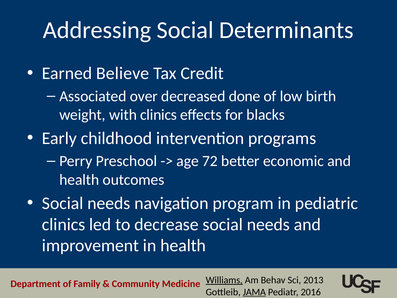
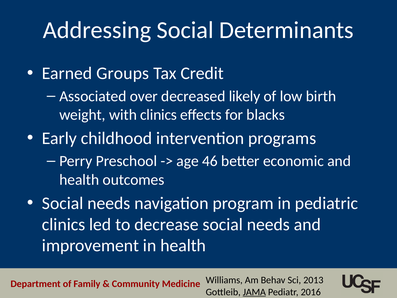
Believe: Believe -> Groups (123, 73)
done: done -> likely (245, 96)
72: 72 -> 46 (210, 161)
Williams underline: present -> none (224, 280)
